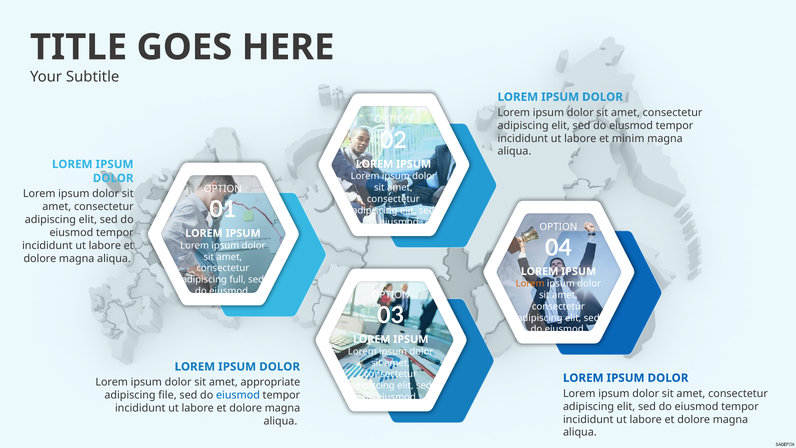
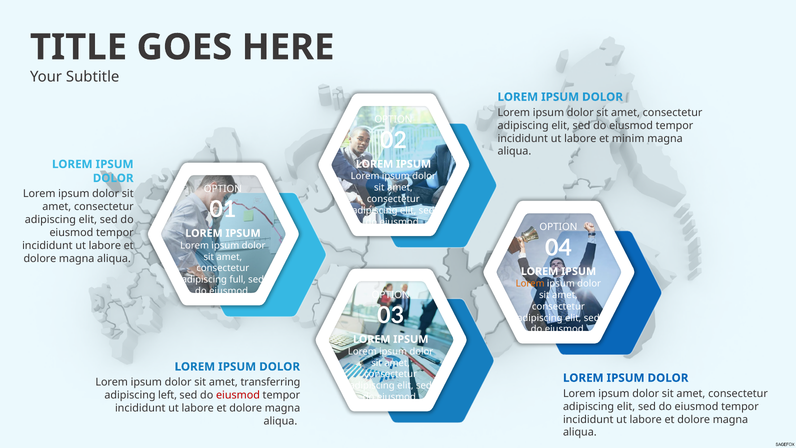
appropriate: appropriate -> transferring (270, 382)
file: file -> left (168, 395)
eiusmod colour: blue -> red (238, 395)
